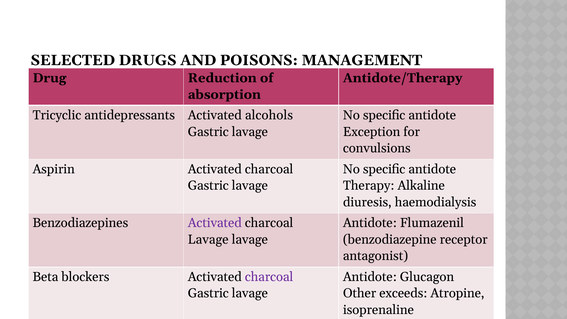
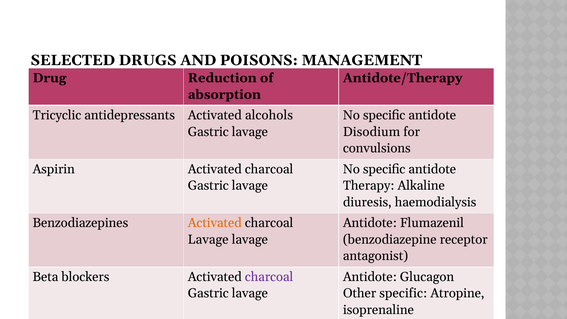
Exception: Exception -> Disodium (372, 132)
Activated colour: purple -> orange (215, 223)
Other exceeds: exceeds -> specific (403, 293)
